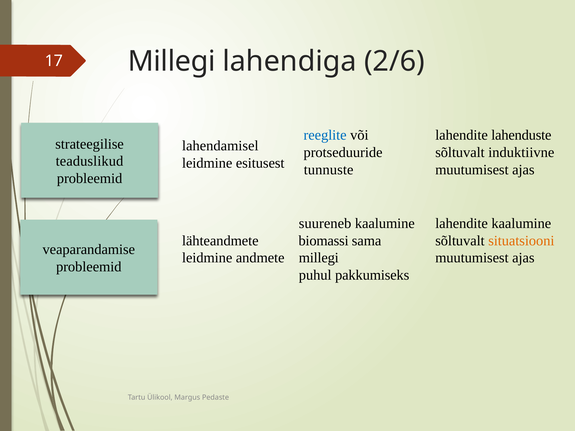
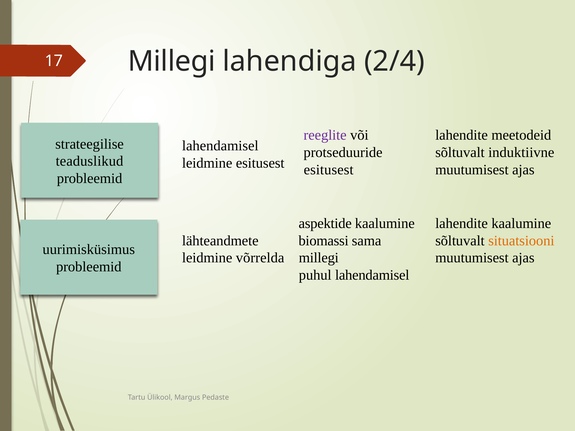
2/6: 2/6 -> 2/4 (394, 61)
reeglite colour: blue -> purple (325, 135)
lahenduste: lahenduste -> meetodeid (521, 135)
tunnuste: tunnuste -> esitusest (329, 170)
suureneb: suureneb -> aspektide (325, 223)
veaparandamise: veaparandamise -> uurimisküsimus (89, 250)
andmete: andmete -> võrrelda (260, 258)
puhul pakkumiseks: pakkumiseks -> lahendamisel (372, 275)
